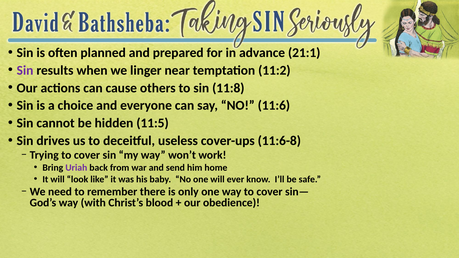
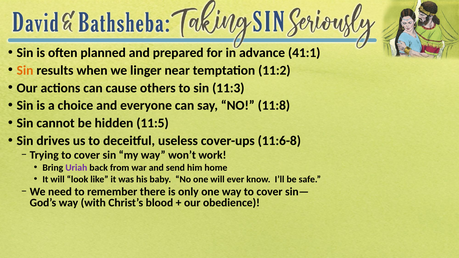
21:1: 21:1 -> 41:1 (304, 53)
Sin colour: purple -> orange (25, 70)
11:8: 11:8 -> 11:3 (228, 88)
11:6: 11:6 -> 11:8 (274, 106)
